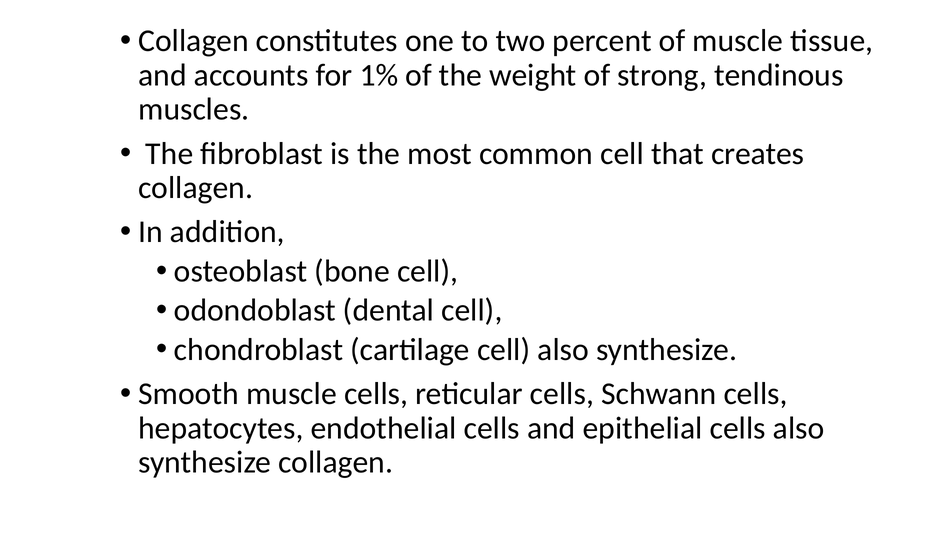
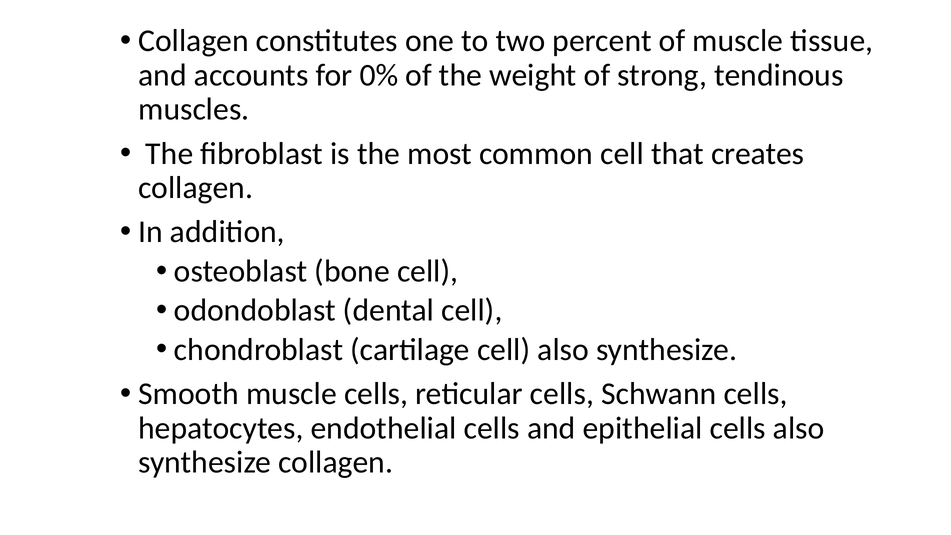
1%: 1% -> 0% (379, 75)
